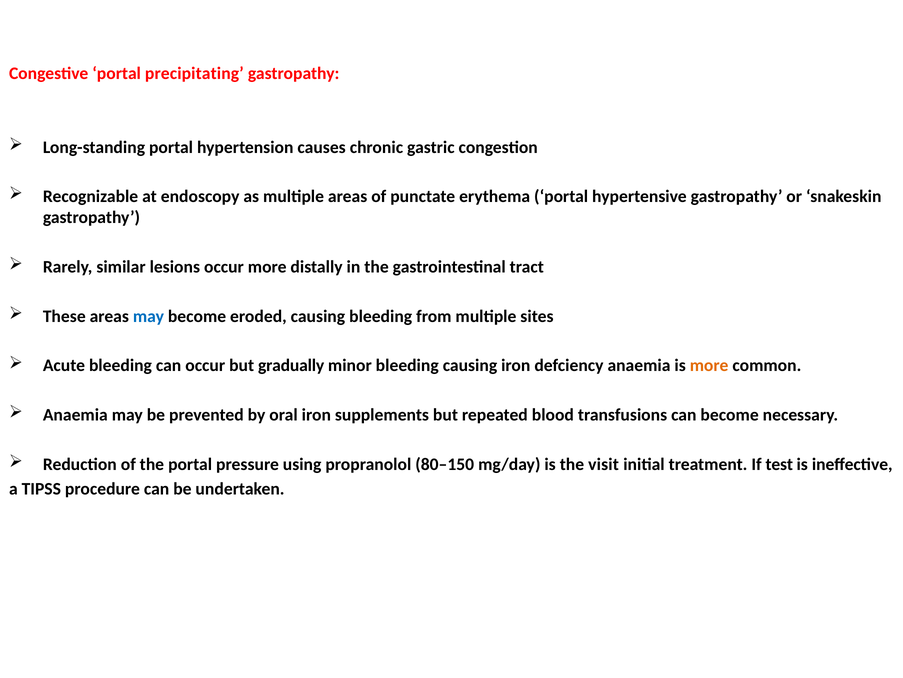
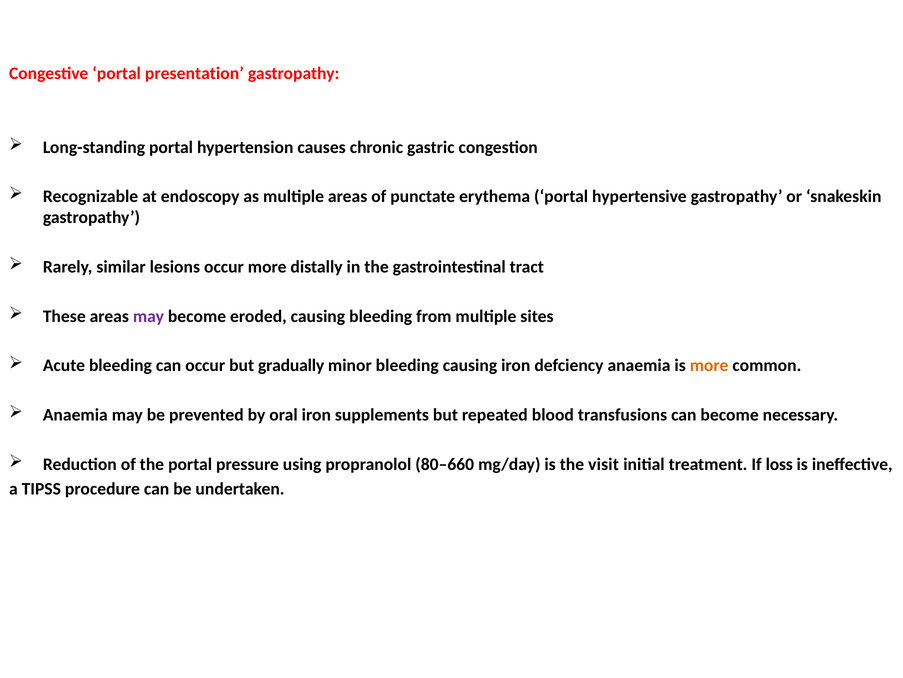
precipitating: precipitating -> presentation (194, 73)
may colour: blue -> purple (148, 316)
80–150: 80–150 -> 80–660 (445, 464)
test: test -> loss (779, 464)
